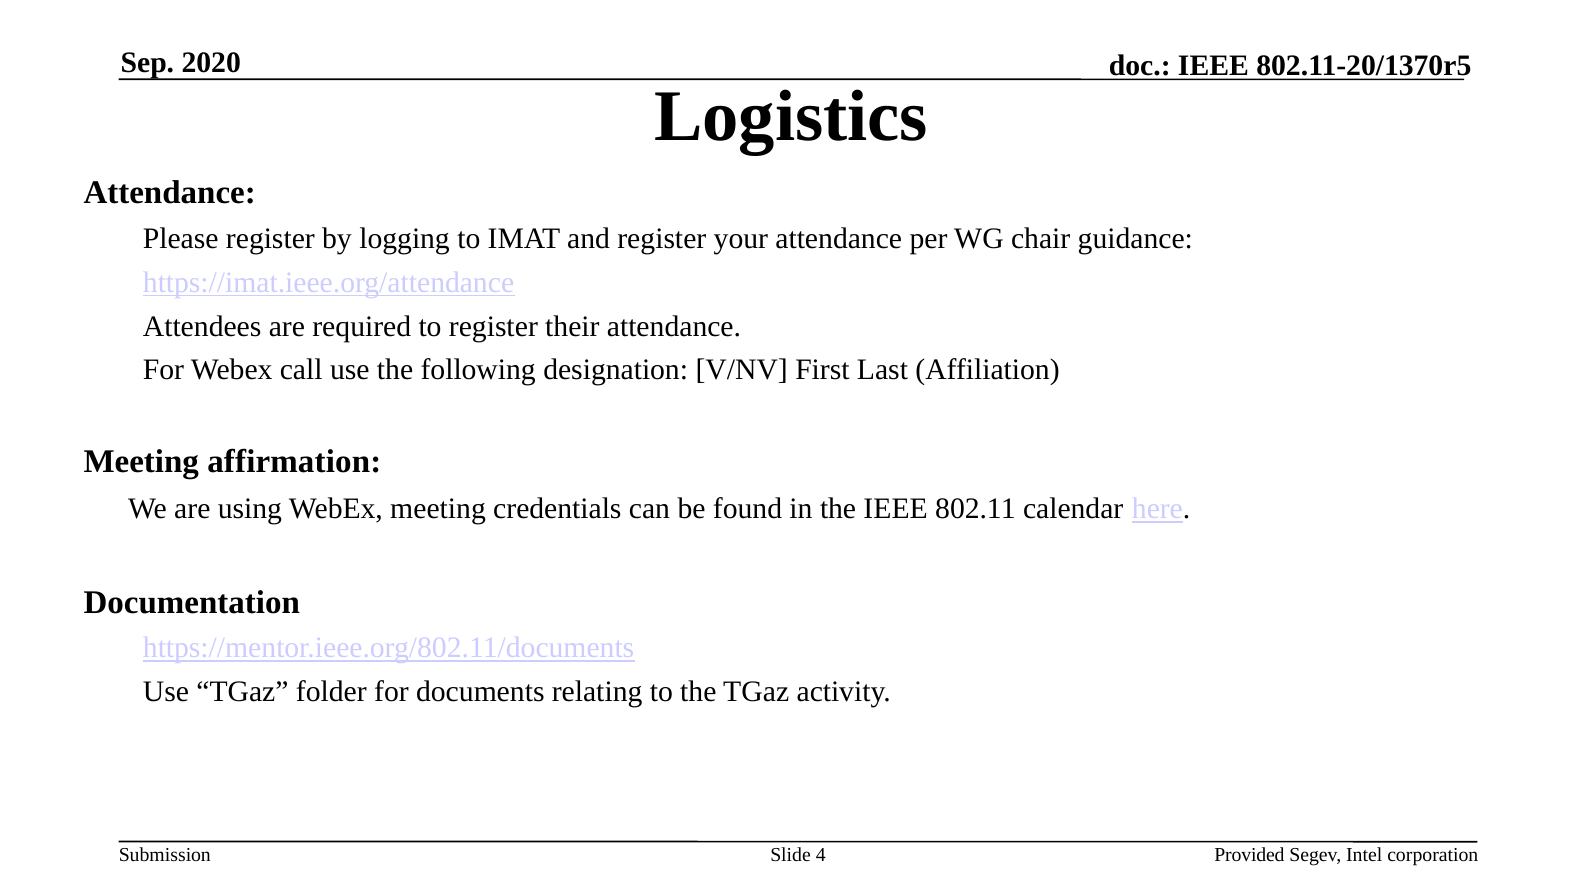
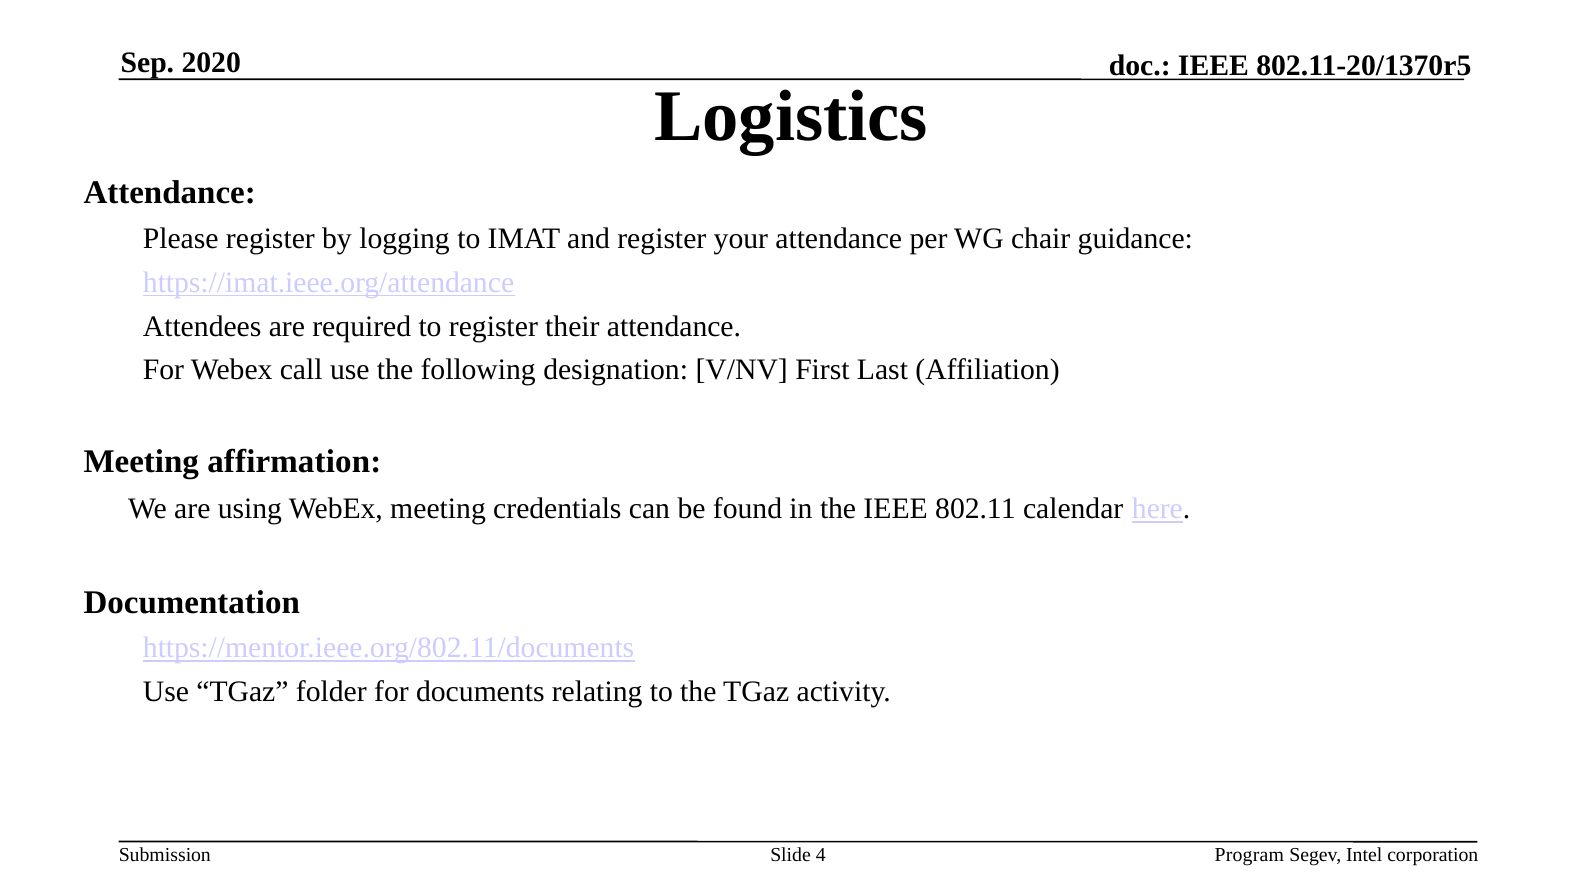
Provided: Provided -> Program (1249, 854)
